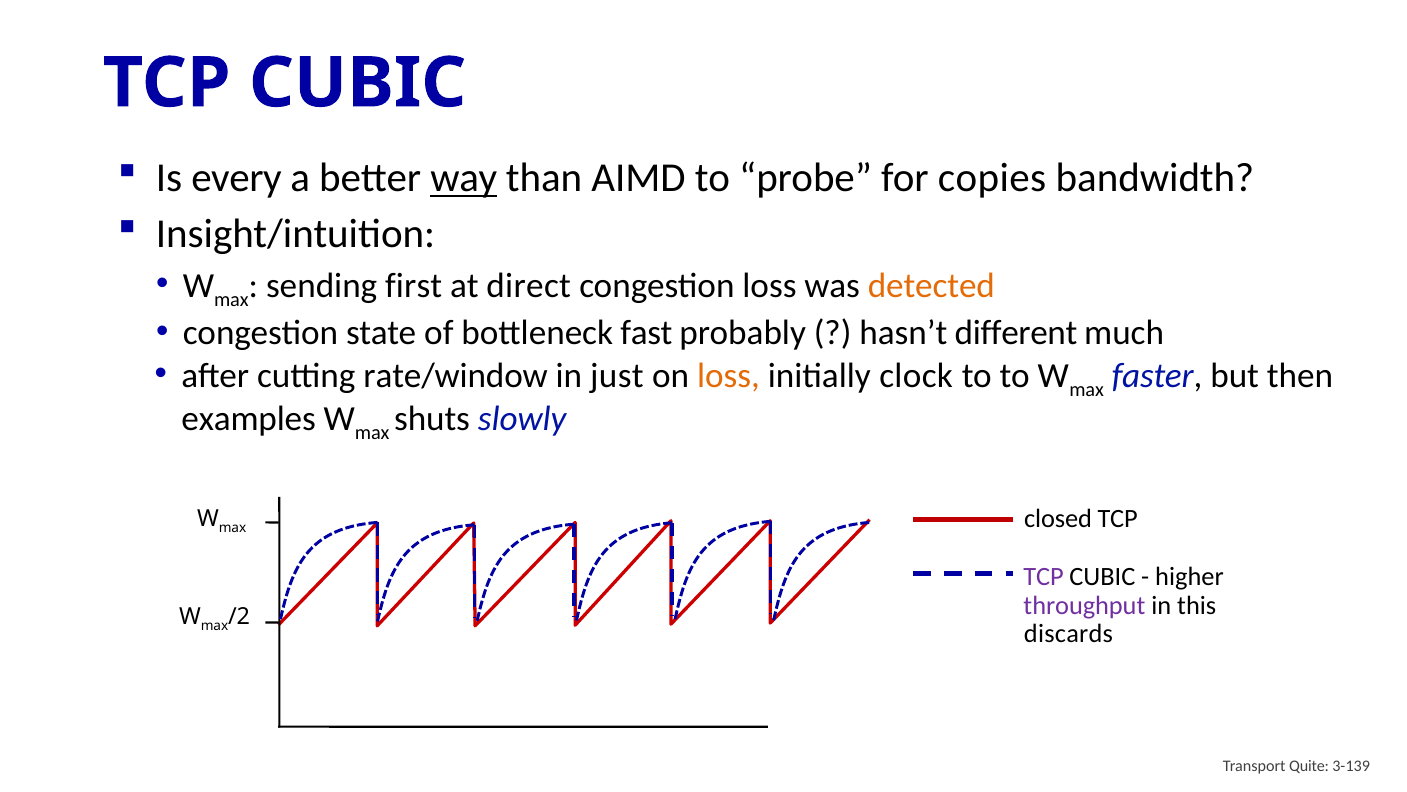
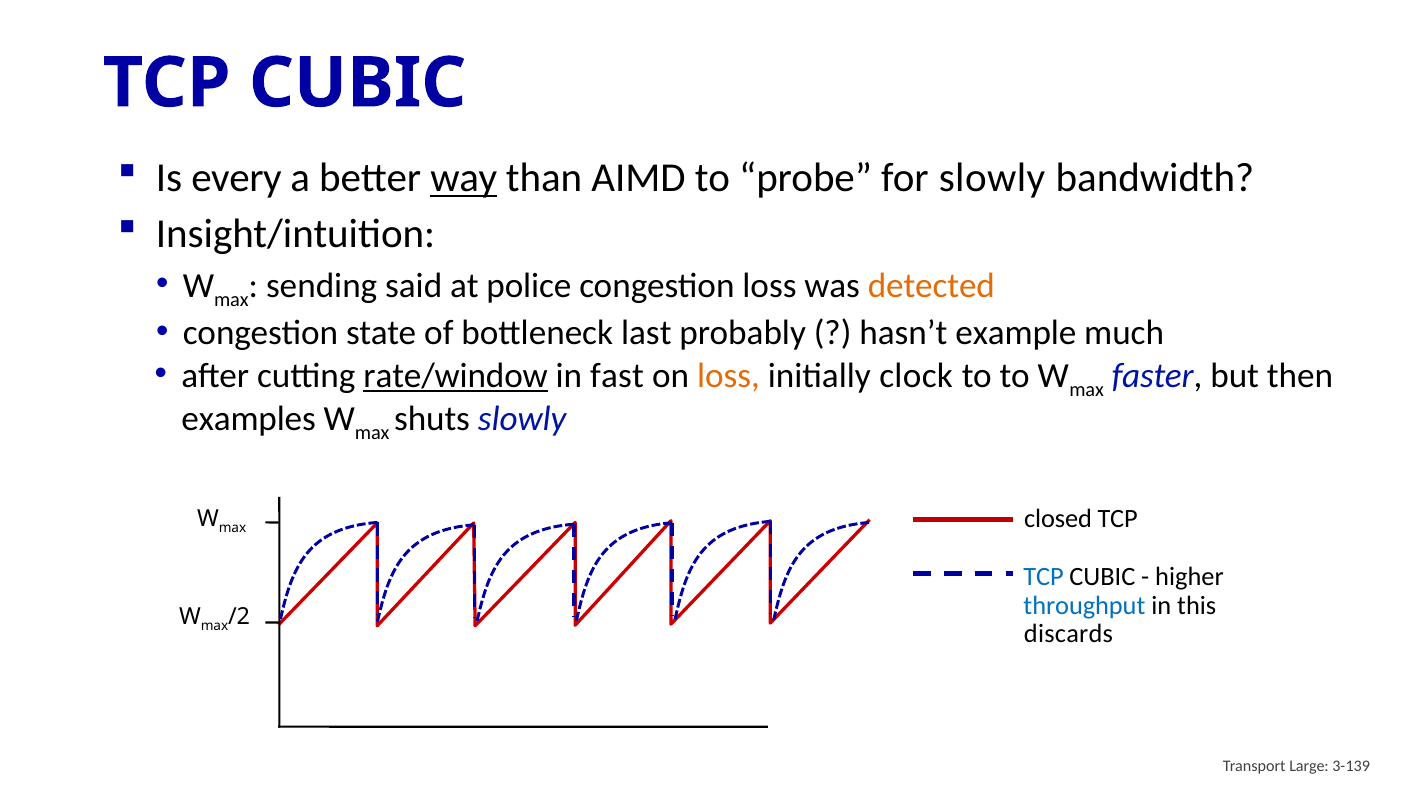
for copies: copies -> slowly (992, 178)
first: first -> said (414, 286)
direct: direct -> police (529, 286)
fast: fast -> last (646, 332)
different: different -> example (1016, 332)
rate/window underline: none -> present (456, 376)
just: just -> fast (617, 376)
TCP colour: purple -> blue (1044, 577)
throughput colour: purple -> blue (1084, 605)
Quite: Quite -> Large (1309, 765)
